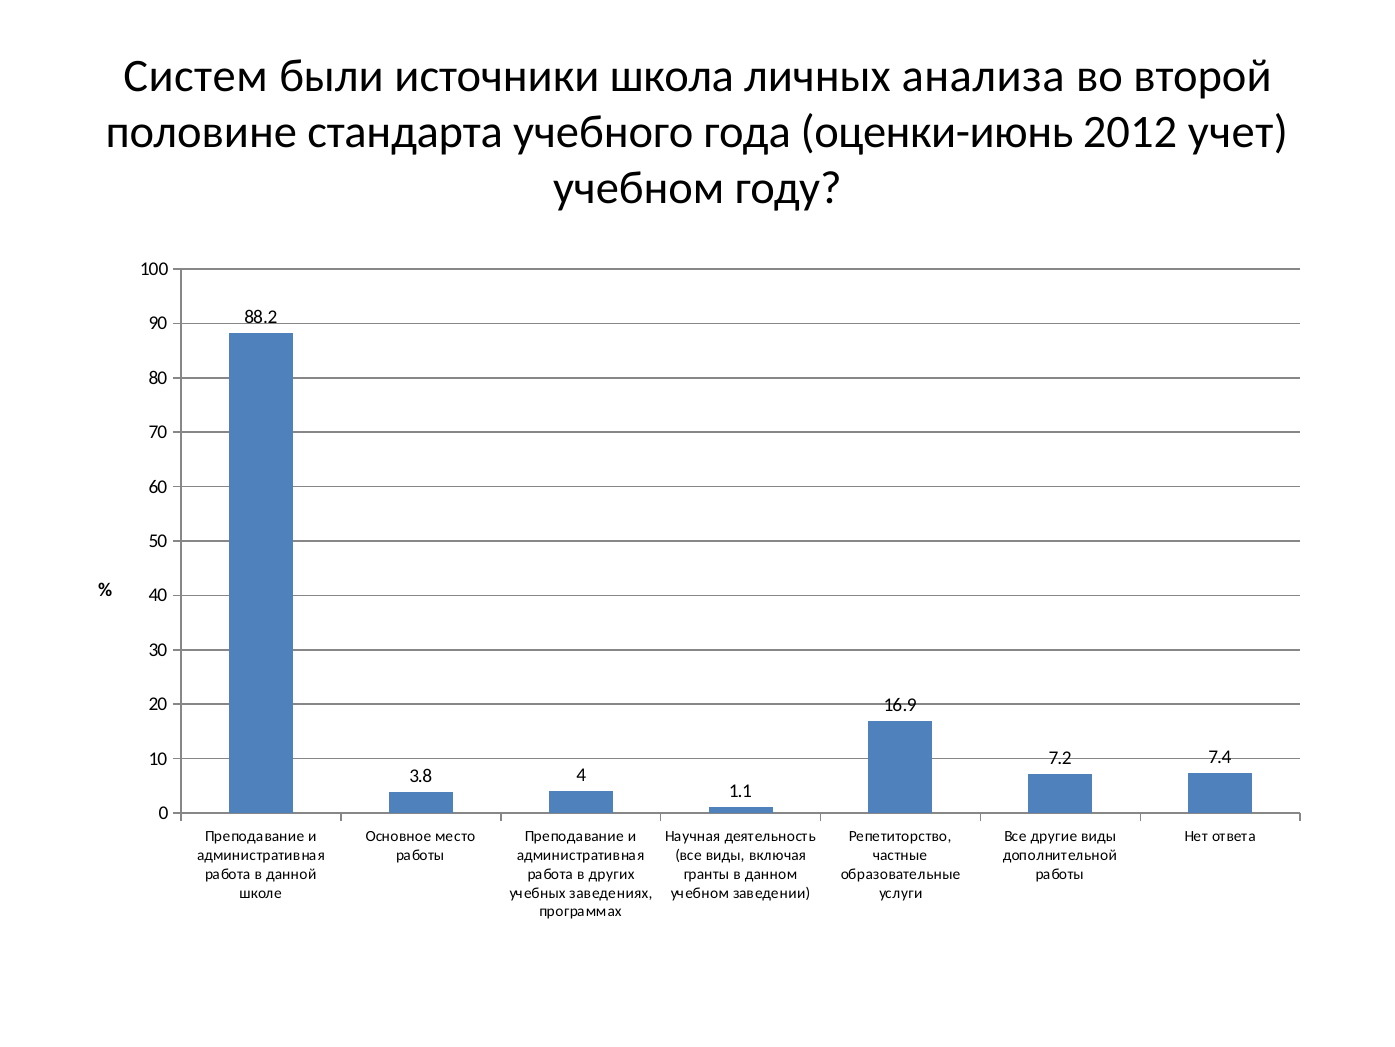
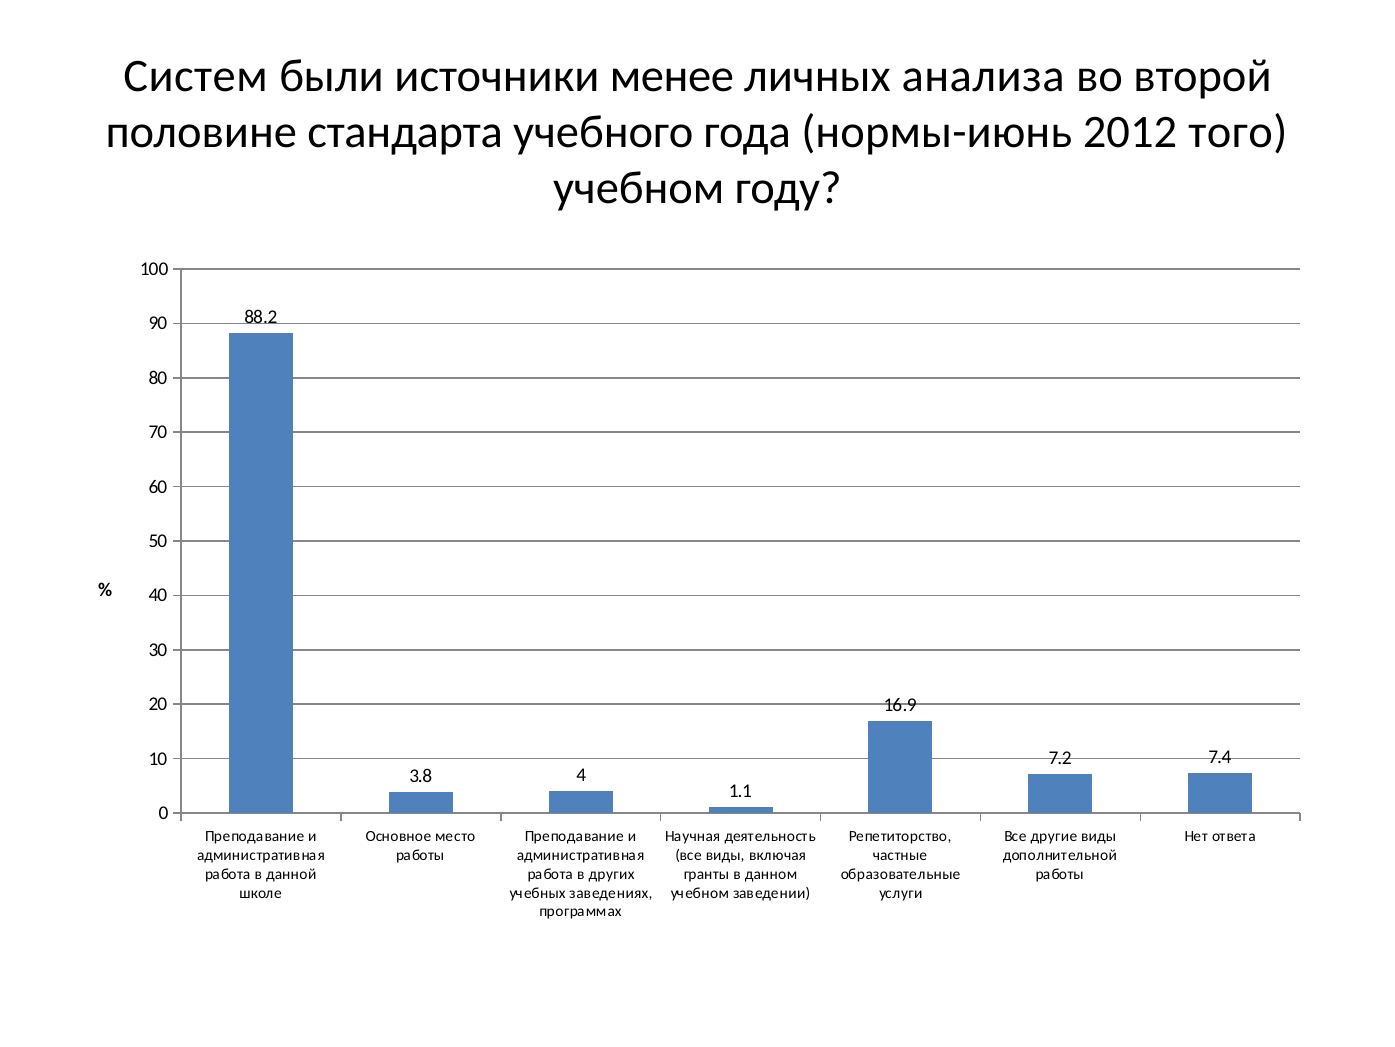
школа: школа -> менее (672, 77)
оценки-июнь: оценки-июнь -> нормы-июнь (937, 132)
учет: учет -> того (1238, 132)
